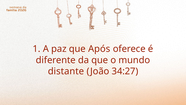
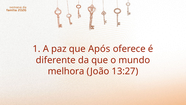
distante: distante -> melhora (66, 71)
34:27: 34:27 -> 13:27 (125, 71)
